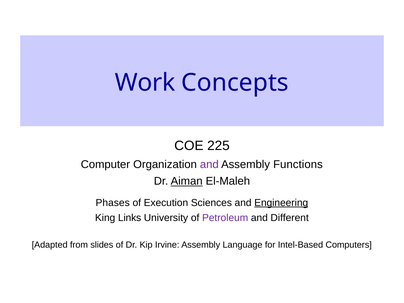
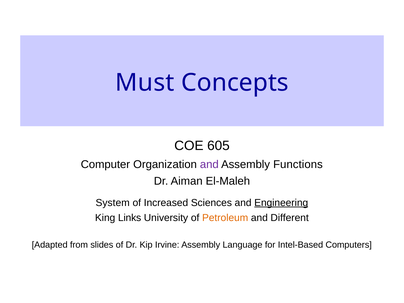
Work: Work -> Must (145, 83)
225: 225 -> 605 (218, 146)
Aiman underline: present -> none (187, 181)
Phases: Phases -> System (113, 203)
Execution: Execution -> Increased (166, 203)
Petroleum colour: purple -> orange (225, 218)
